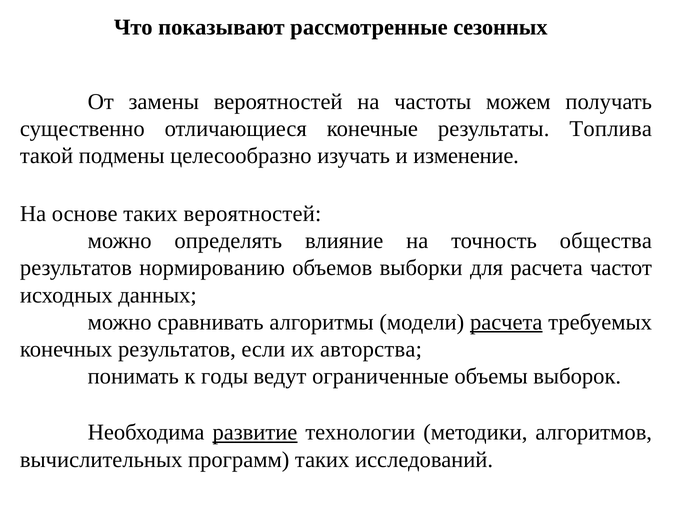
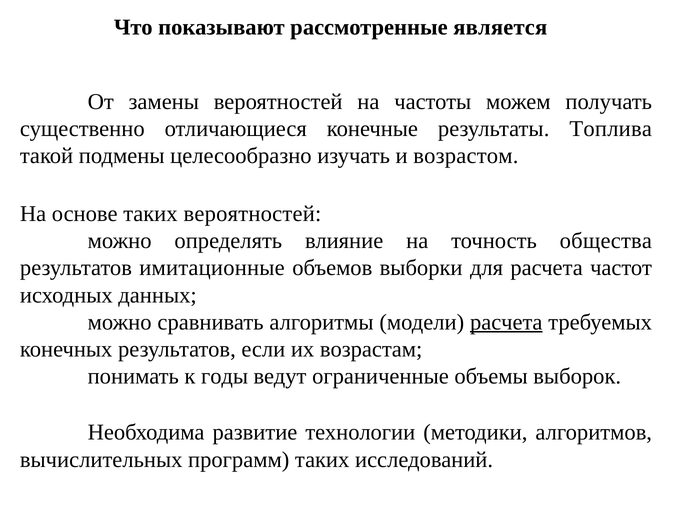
сезонных: сезонных -> является (500, 27)
изменение: изменение -> возрастом (466, 156)
нормированию: нормированию -> имитационные (212, 268)
авторства: авторства -> возрастам (371, 349)
развитие underline: present -> none (255, 432)
